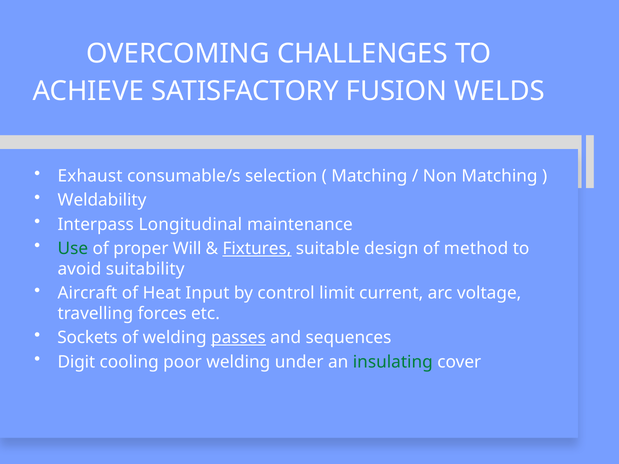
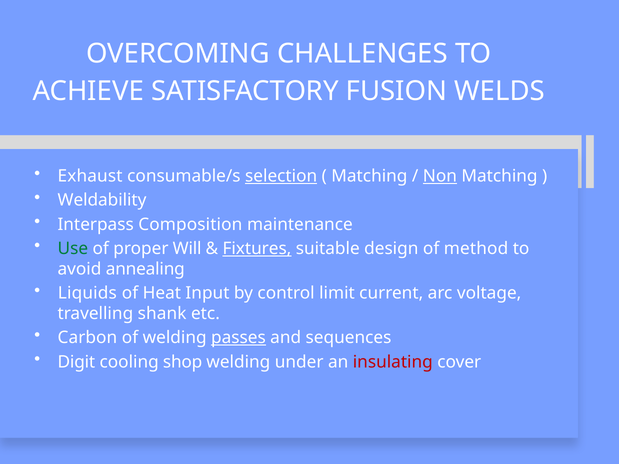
selection underline: none -> present (281, 176)
Non underline: none -> present (440, 176)
Longitudinal: Longitudinal -> Composition (190, 224)
suitability: suitability -> annealing (145, 269)
Aircraft: Aircraft -> Liquids (87, 293)
forces: forces -> shank (162, 314)
Sockets: Sockets -> Carbon (87, 338)
poor: poor -> shop (183, 362)
insulating colour: green -> red (393, 362)
